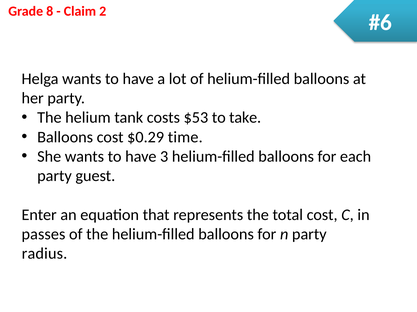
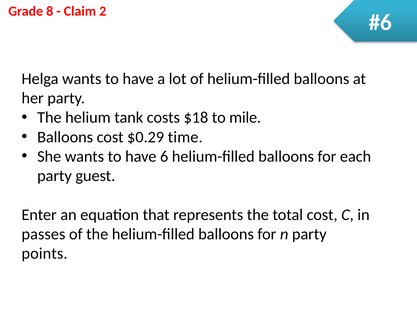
$53: $53 -> $18 (196, 118)
take: take -> mile (245, 118)
3: 3 -> 6 (164, 157)
radius: radius -> points (45, 254)
